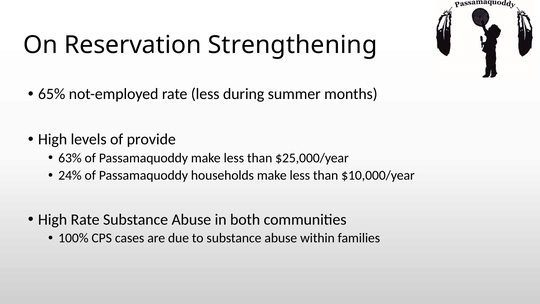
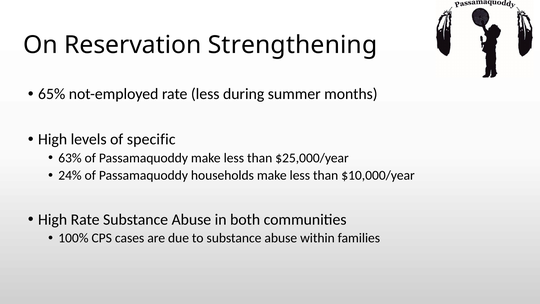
provide: provide -> specific (151, 139)
